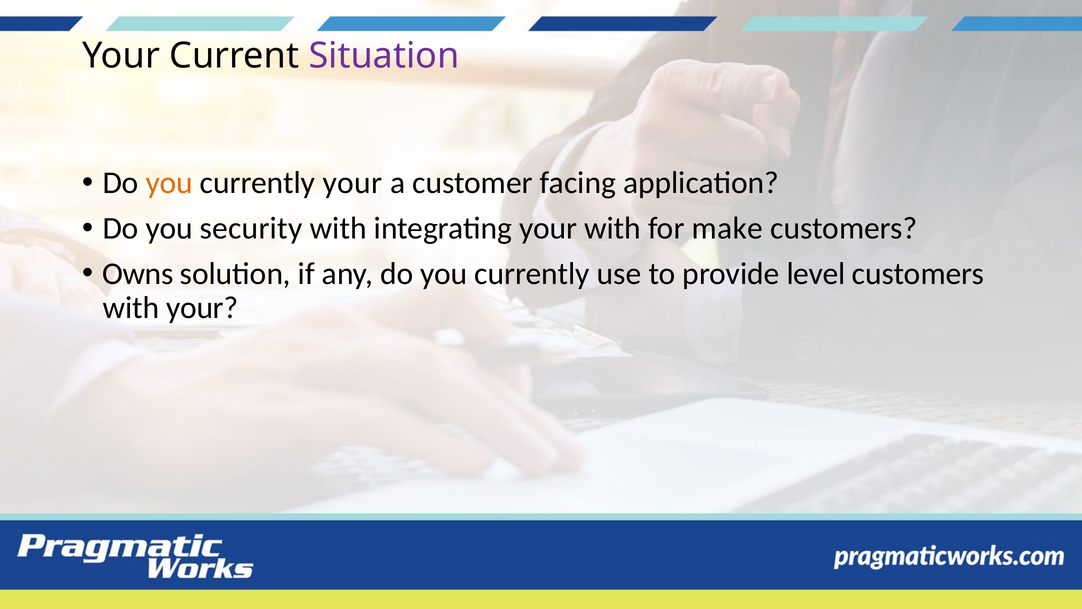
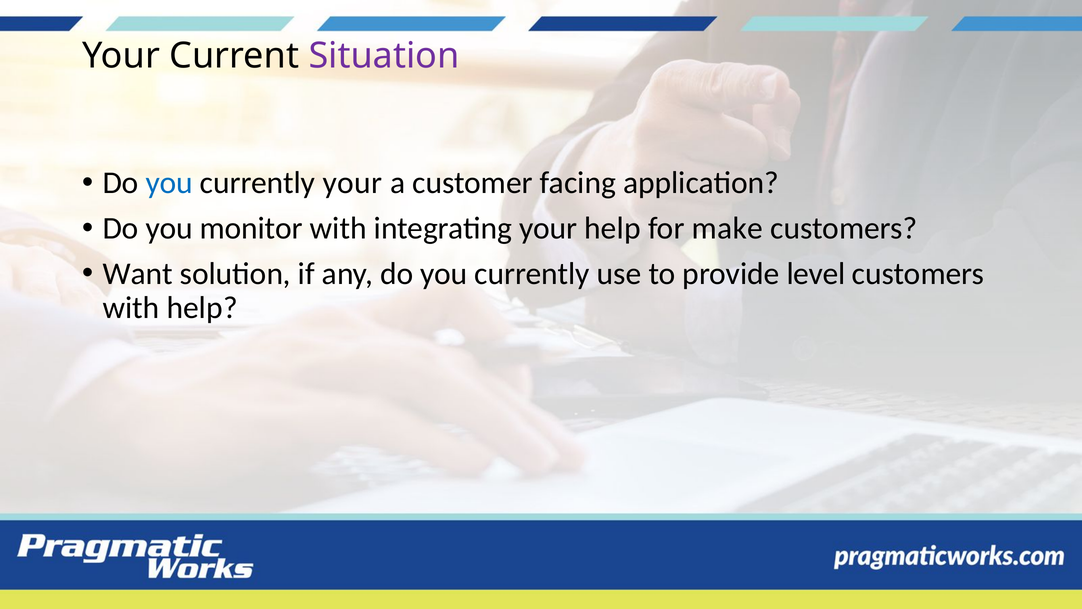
you colour: orange -> blue (169, 183)
security: security -> monitor (251, 228)
your with: with -> help (612, 228)
Owns: Owns -> Want (138, 274)
with your: your -> help (202, 308)
